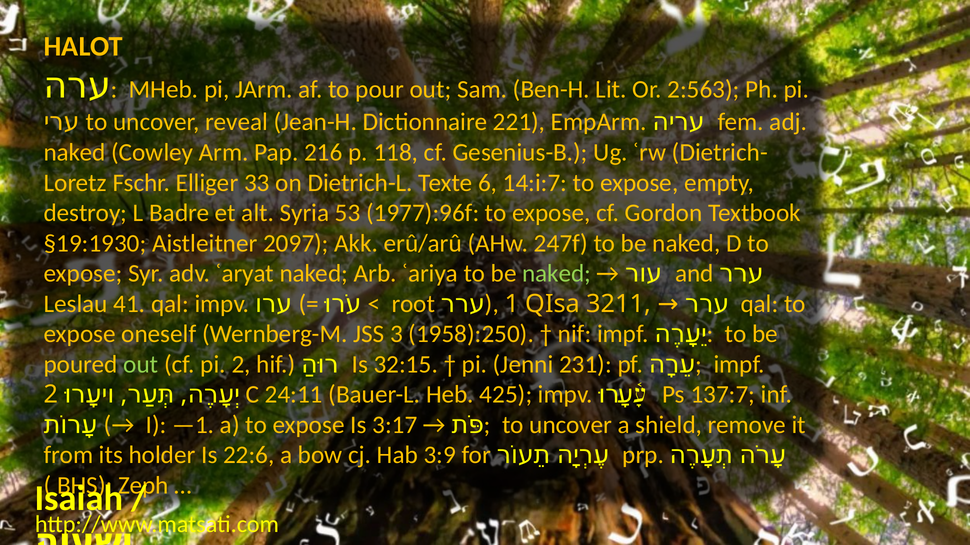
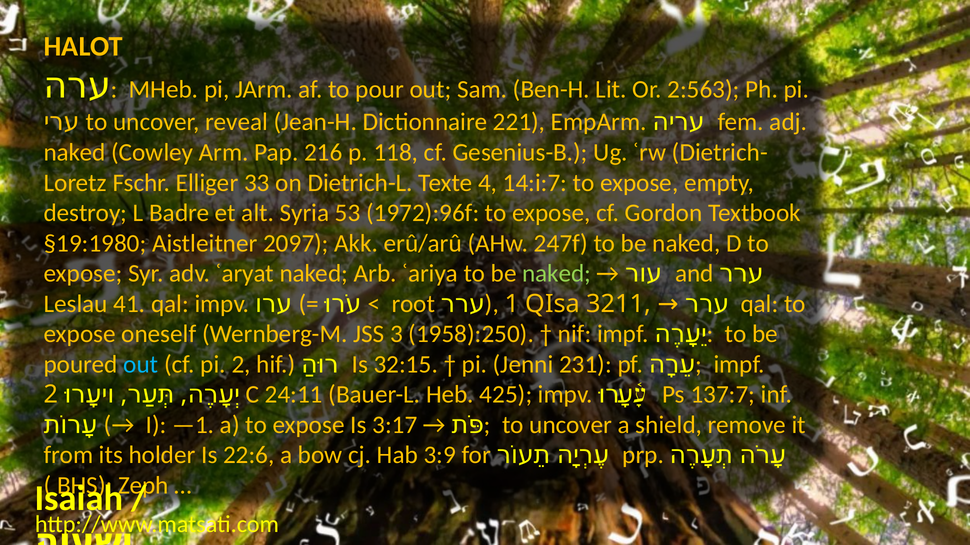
6: 6 -> 4 (488, 183)
1977):96f: 1977):96f -> 1972):96f (423, 213)
§19:1930: §19:1930 -> §19:1980 (95, 244)
out colour: light green -> light blue (141, 365)
